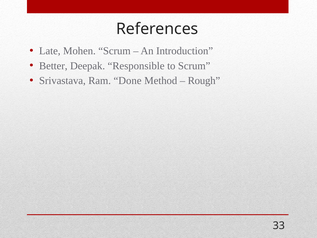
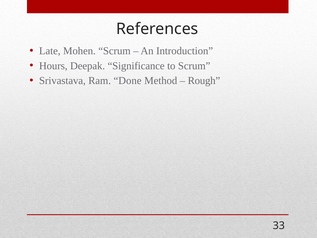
Better: Better -> Hours (53, 66)
Responsible: Responsible -> Significance (136, 66)
